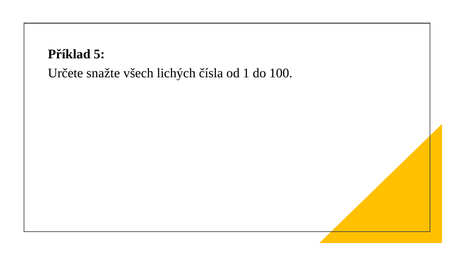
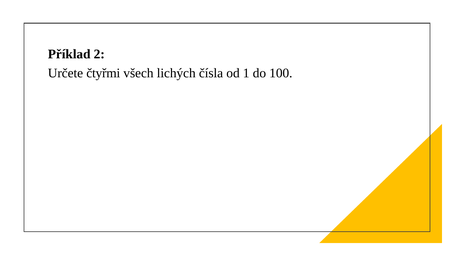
5: 5 -> 2 (99, 54)
snažte: snažte -> čtyřmi (103, 73)
